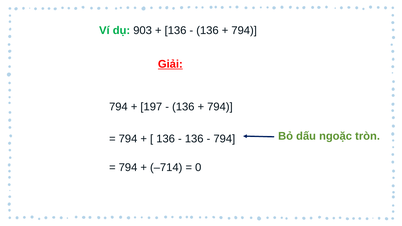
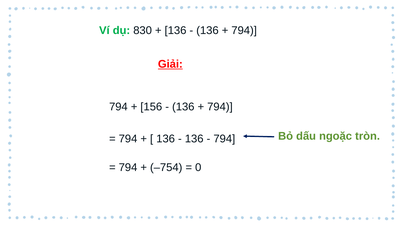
903: 903 -> 830 (143, 31)
197: 197 -> 156 (151, 107)
–714: –714 -> –754 (166, 168)
